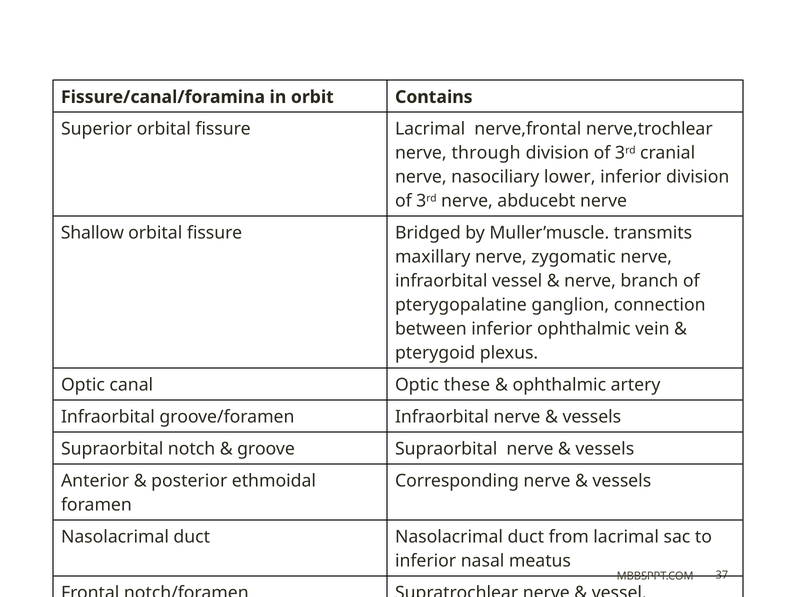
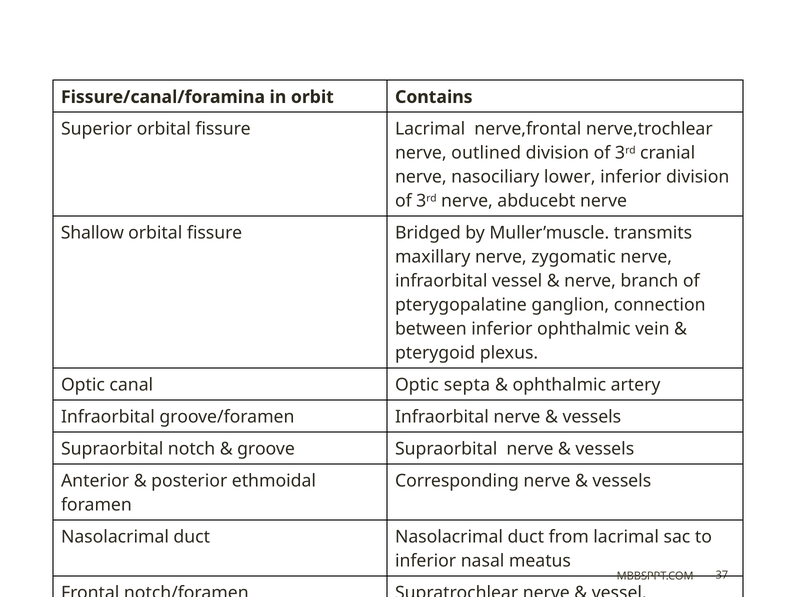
through: through -> outlined (486, 153)
these: these -> septa (467, 385)
